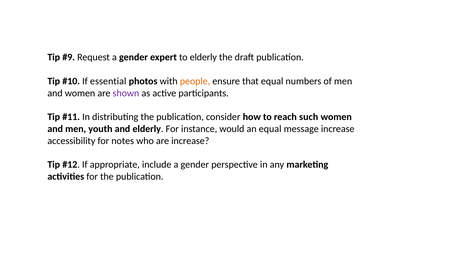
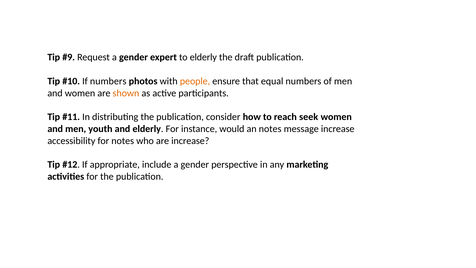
If essential: essential -> numbers (108, 81)
shown colour: purple -> orange (126, 93)
such: such -> seek (309, 117)
an equal: equal -> notes (270, 129)
